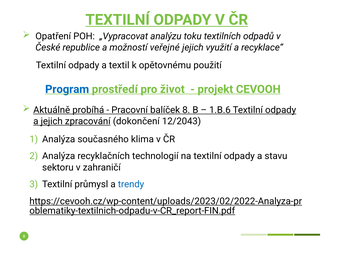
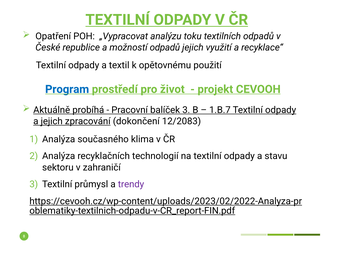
možností veřejné: veřejné -> odpadů (165, 48)
balíček 8: 8 -> 3 (186, 110)
1.B.6: 1.B.6 -> 1.B.7 (220, 110)
12/2043: 12/2043 -> 12/2083 (182, 121)
trendy colour: blue -> purple (131, 185)
